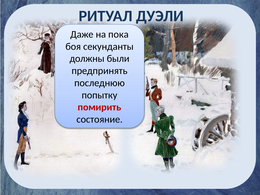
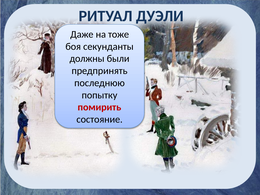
пока: пока -> тоже (119, 34)
